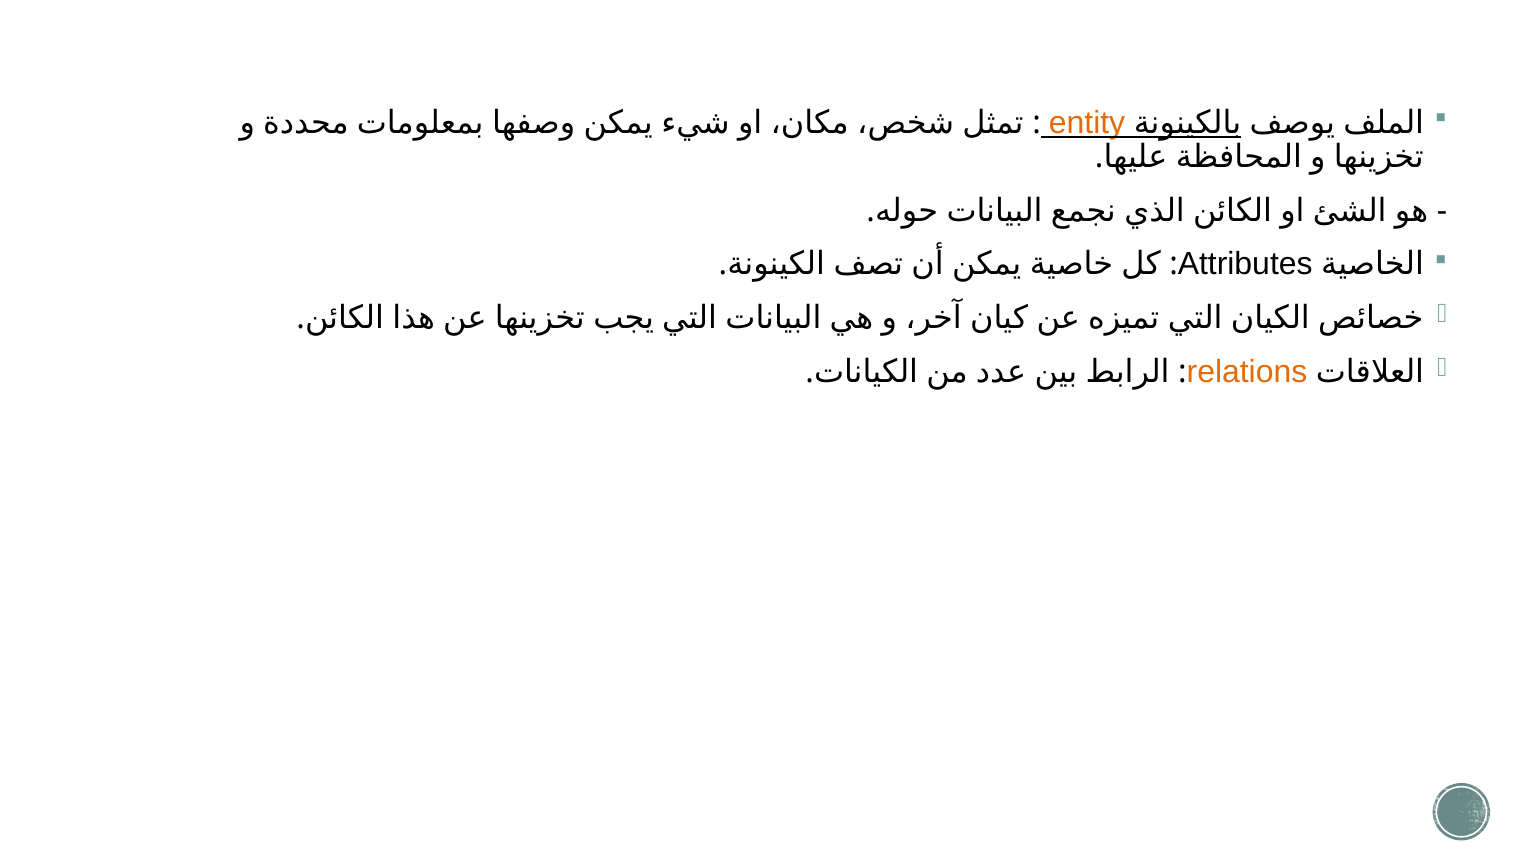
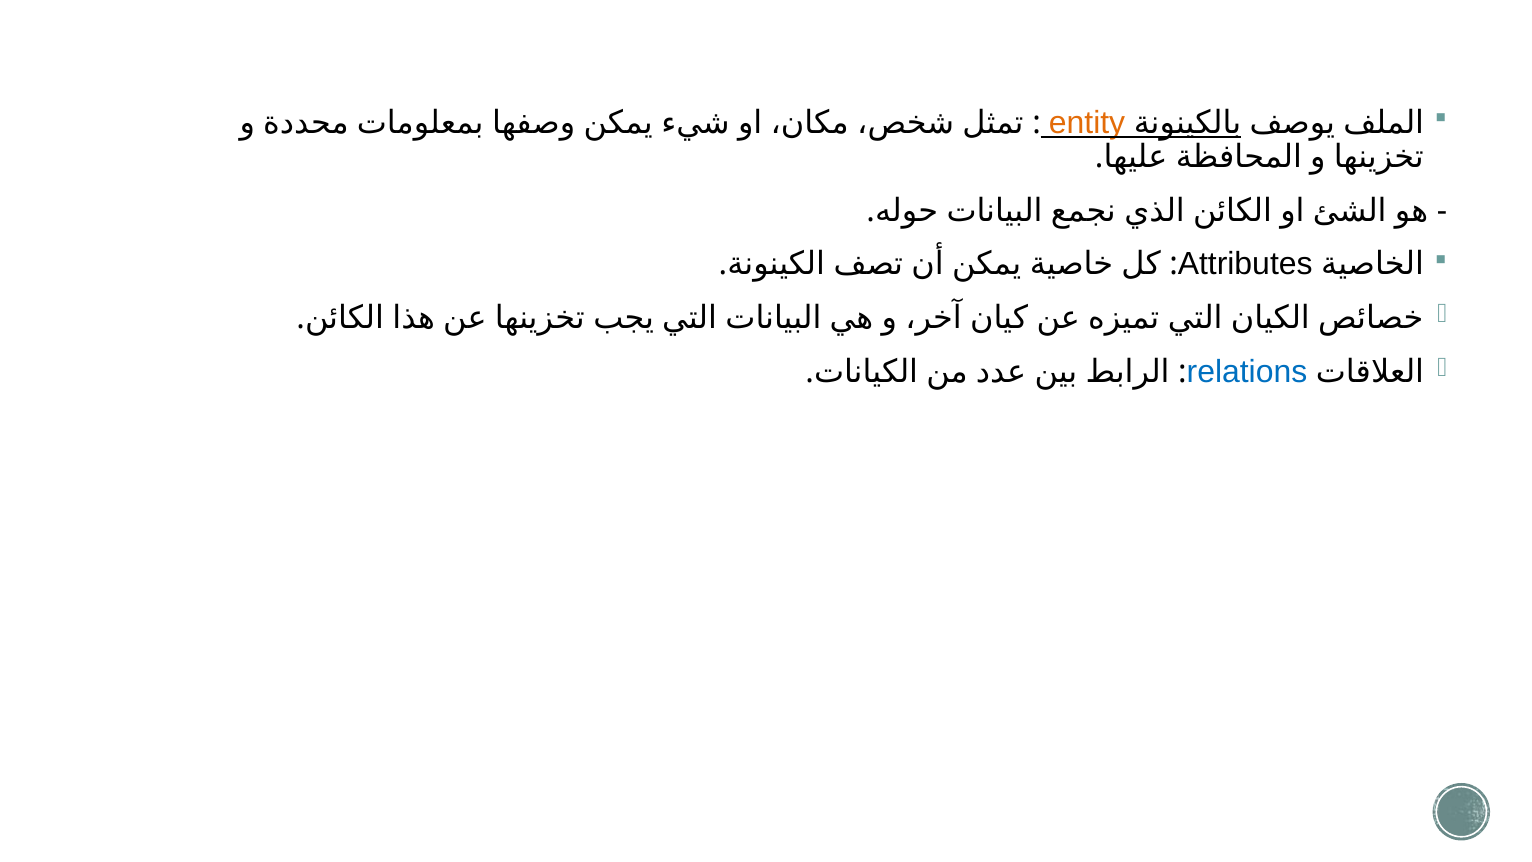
relations colour: orange -> blue (1247, 372)
